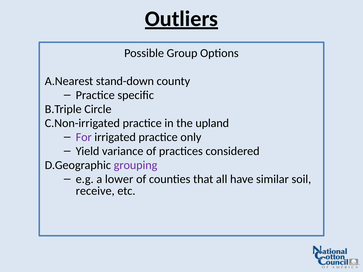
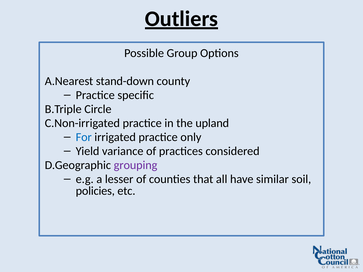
For colour: purple -> blue (84, 137)
lower: lower -> lesser (119, 179)
receive: receive -> policies (95, 191)
